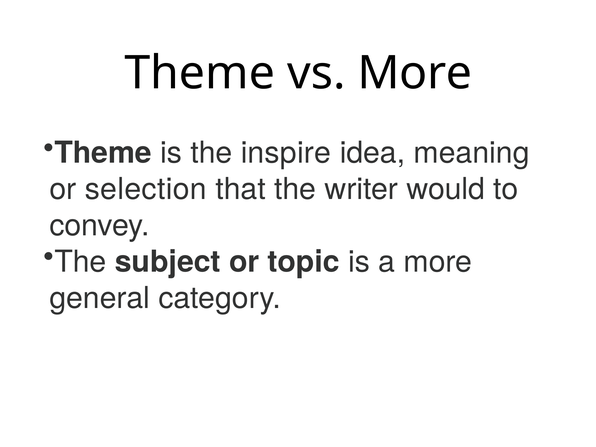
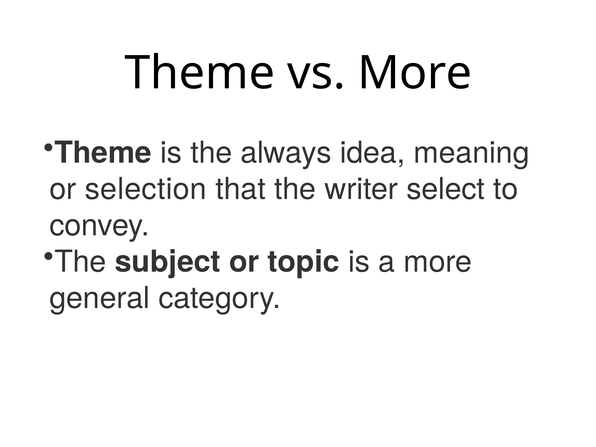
inspire: inspire -> always (286, 153)
would: would -> select (446, 189)
